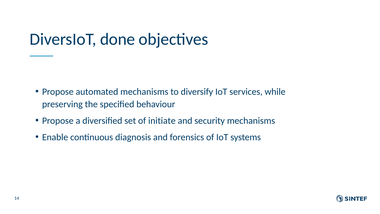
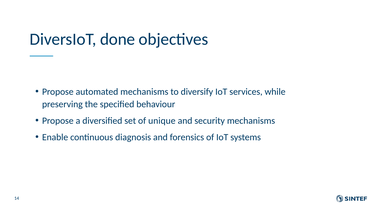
initiate: initiate -> unique (162, 121)
